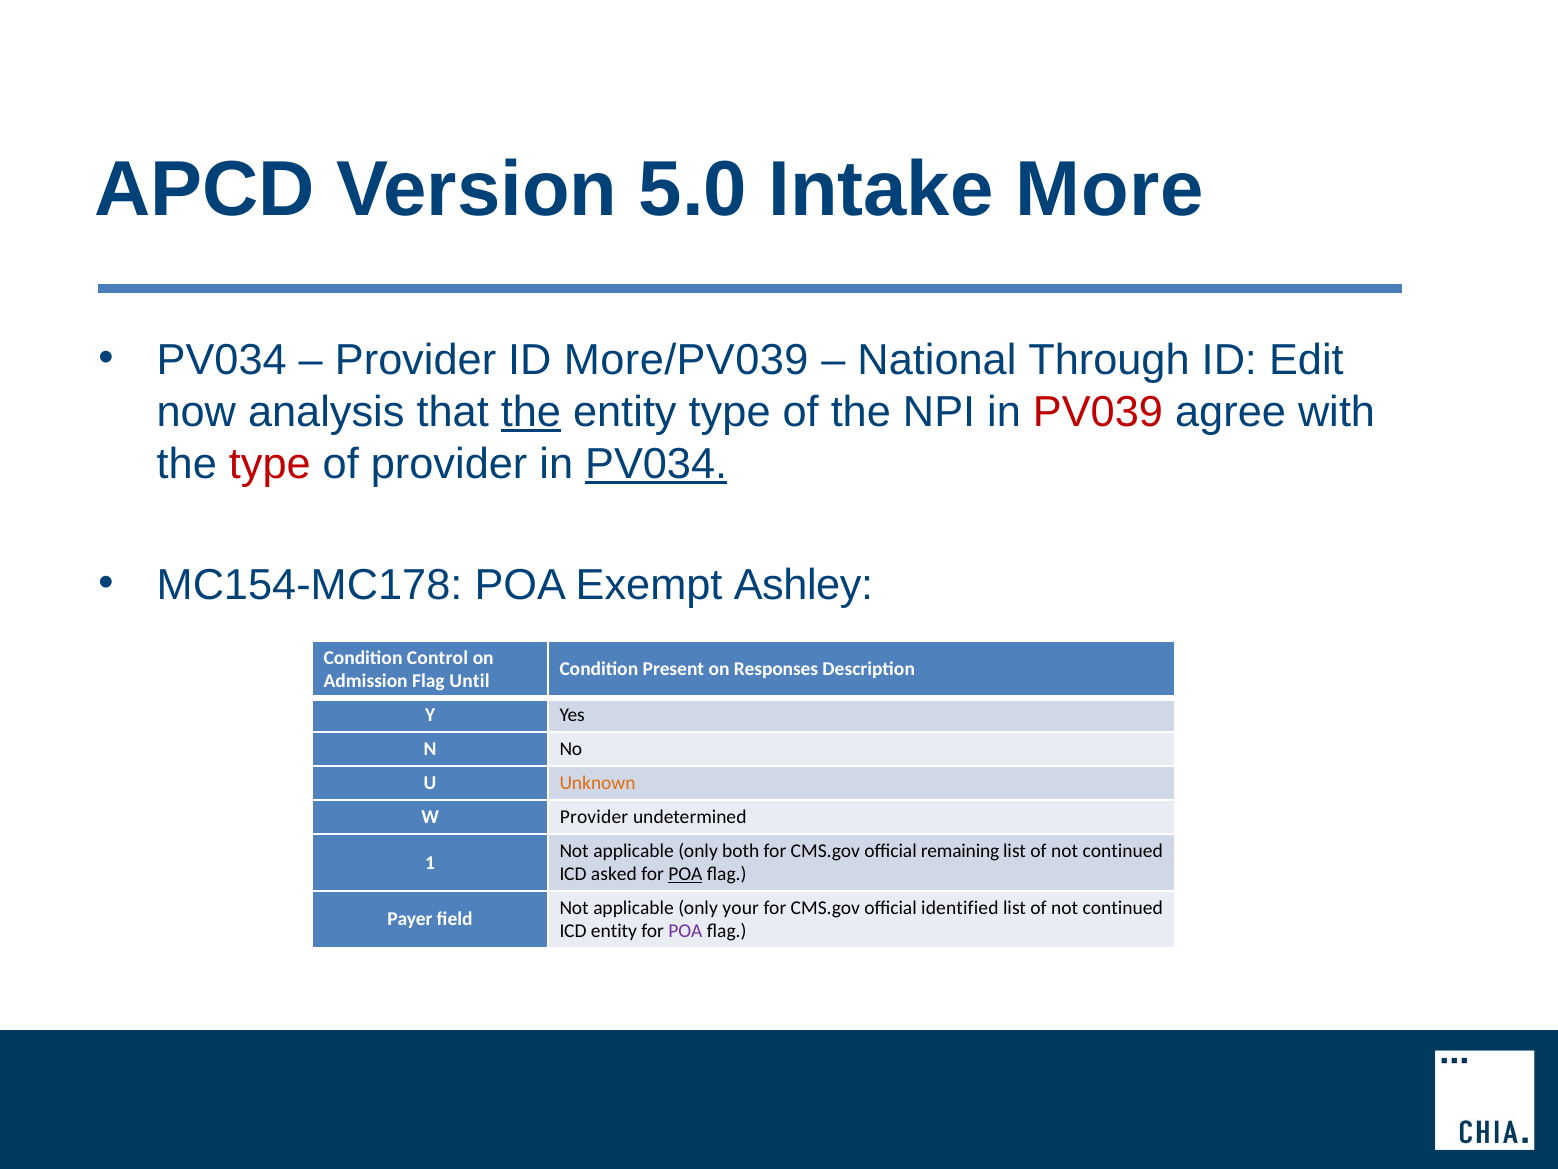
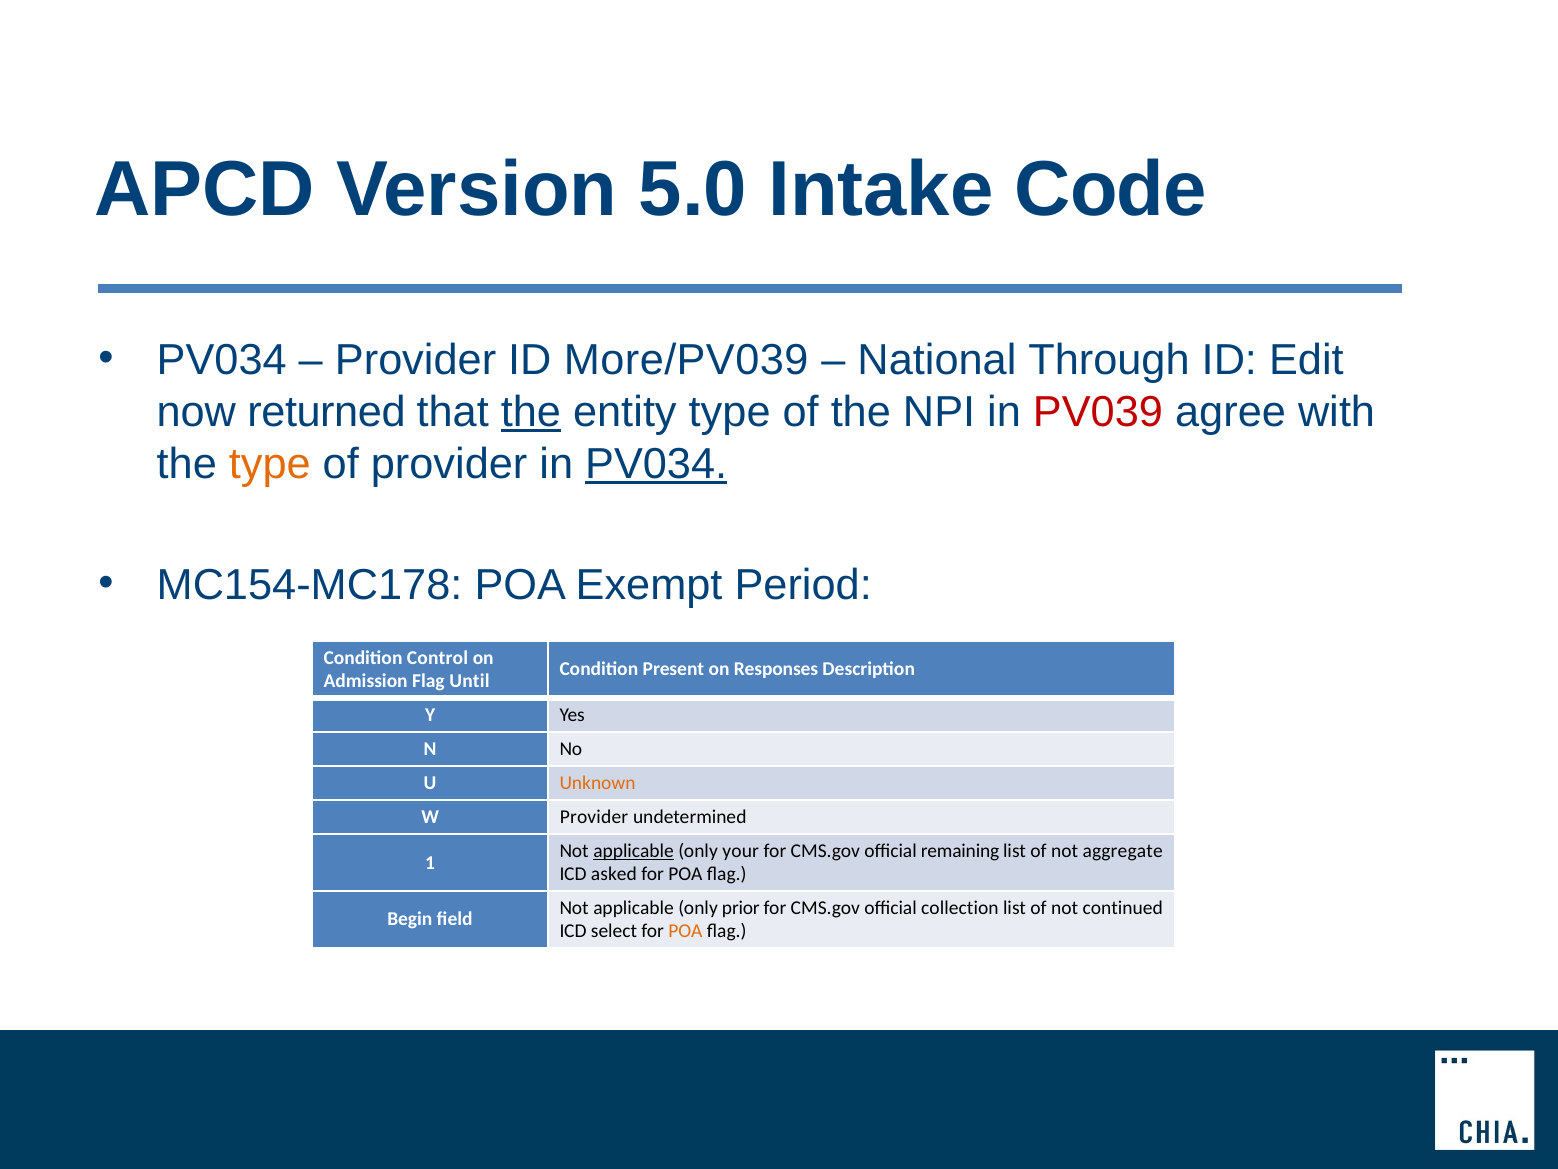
More: More -> Code (1111, 189)
analysis: analysis -> returned (327, 412)
type colour: red -> orange (270, 464)
Ashley: Ashley -> Period (803, 585)
applicable underline: none -> present (633, 850)
both: both -> your (741, 850)
continued: continued -> aggregate (1123, 850)
POA underline: present -> none (685, 874)
your: your -> prior (741, 907)
identified: identified -> collection (960, 907)
Payer: Payer -> Begin (410, 919)
ICD entity: entity -> select (614, 931)
POA colour: purple -> orange (685, 931)
